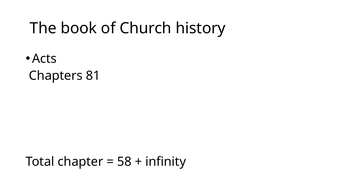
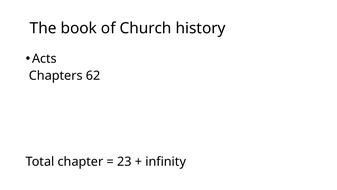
81: 81 -> 62 (93, 76)
58: 58 -> 23 (124, 161)
